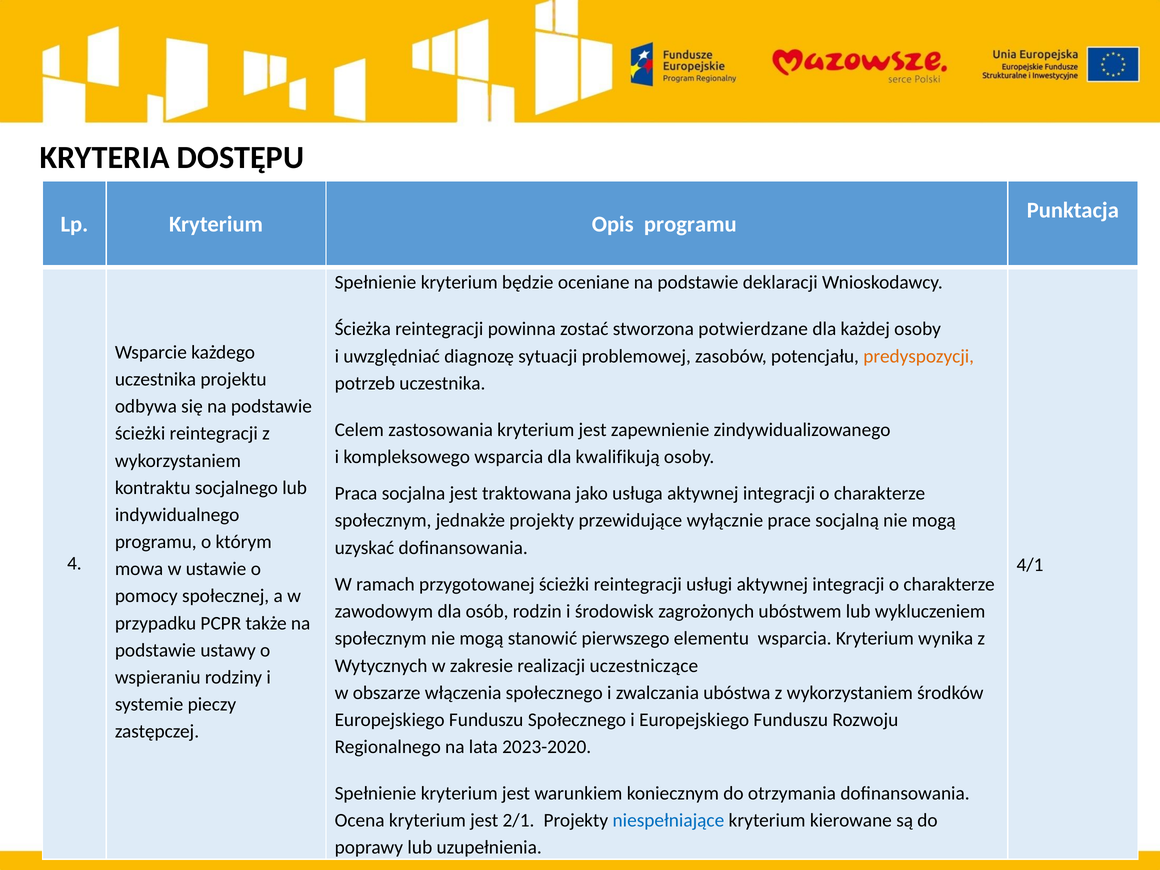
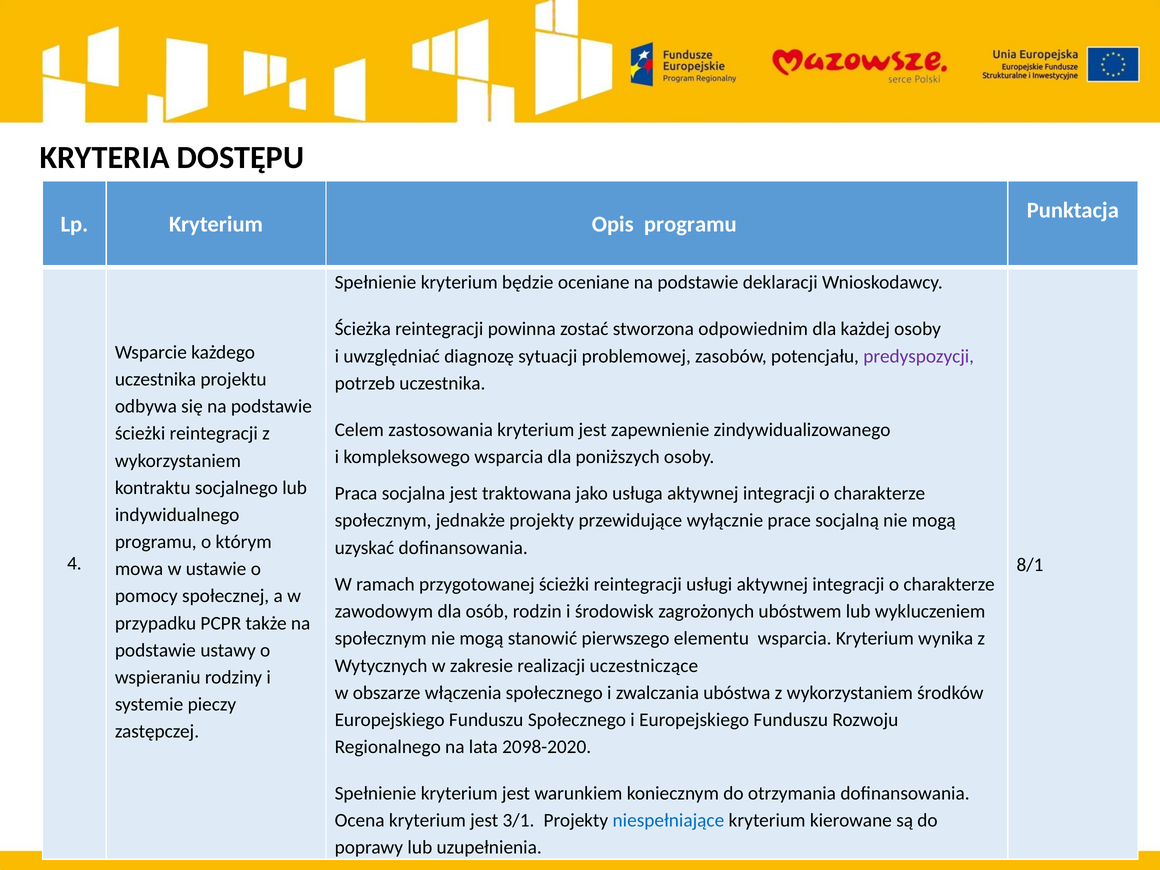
potwierdzane: potwierdzane -> odpowiednim (753, 329)
predyspozycji colour: orange -> purple (919, 356)
kwalifikują: kwalifikują -> poniższych (618, 457)
4/1: 4/1 -> 8/1 (1030, 565)
2023-2020: 2023-2020 -> 2098-2020 (547, 747)
2/1: 2/1 -> 3/1 (519, 820)
